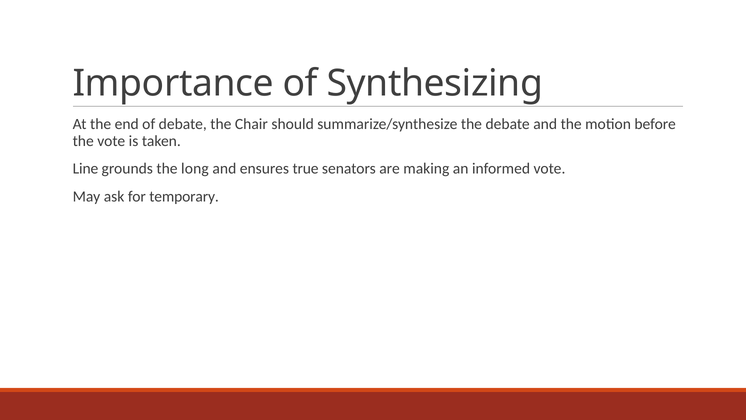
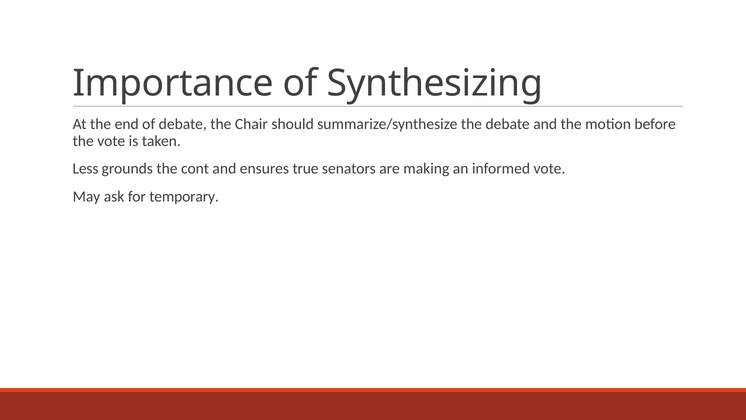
Line: Line -> Less (85, 169)
long: long -> cont (195, 169)
